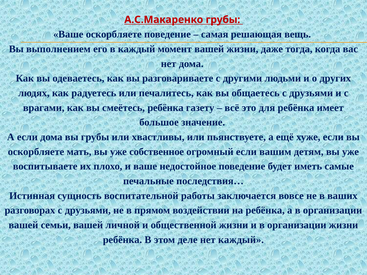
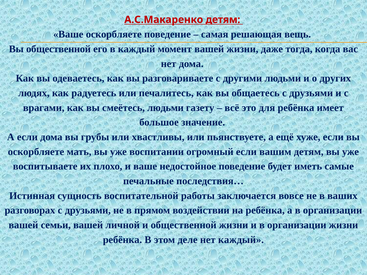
А.С.Макаренко грубы: грубы -> детям (223, 20)
Вы выполнением: выполнением -> общественной (58, 49)
смеётесь ребёнка: ребёнка -> людьми (165, 108)
собственное: собственное -> воспитании (157, 152)
